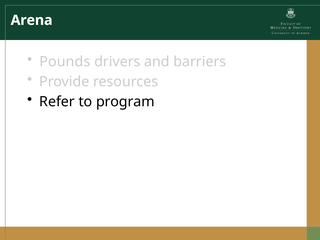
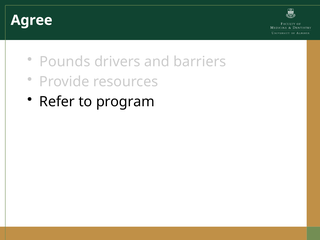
Arena: Arena -> Agree (32, 20)
